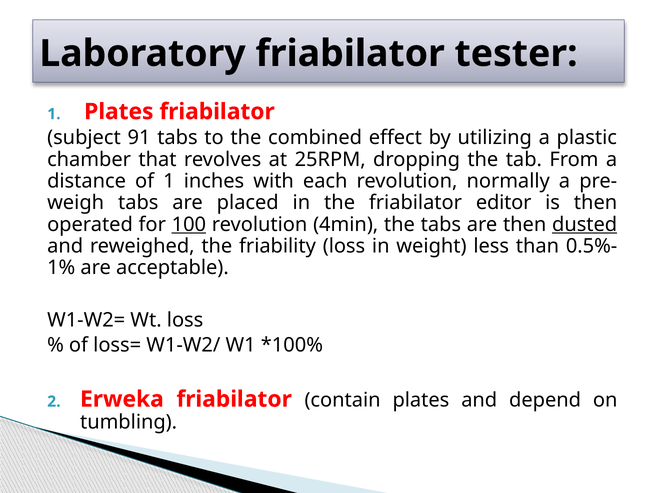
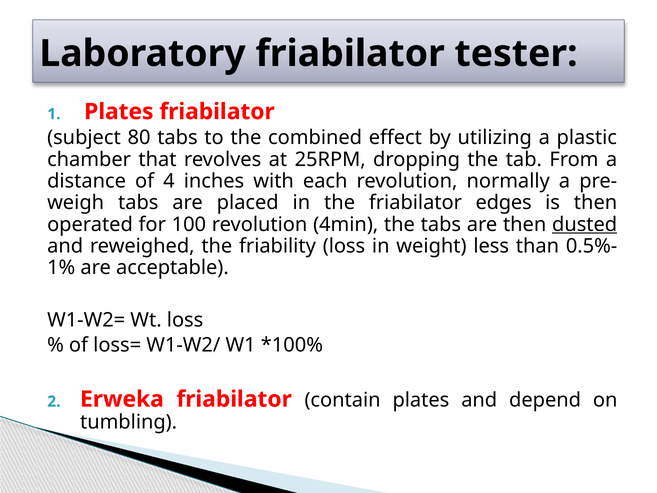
91: 91 -> 80 (139, 138)
of 1: 1 -> 4 (169, 181)
editor: editor -> edges (504, 203)
100 underline: present -> none (189, 224)
